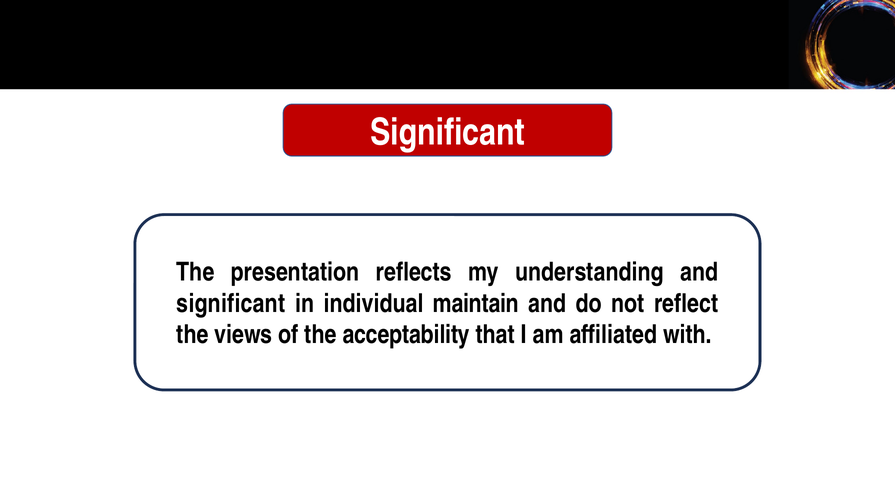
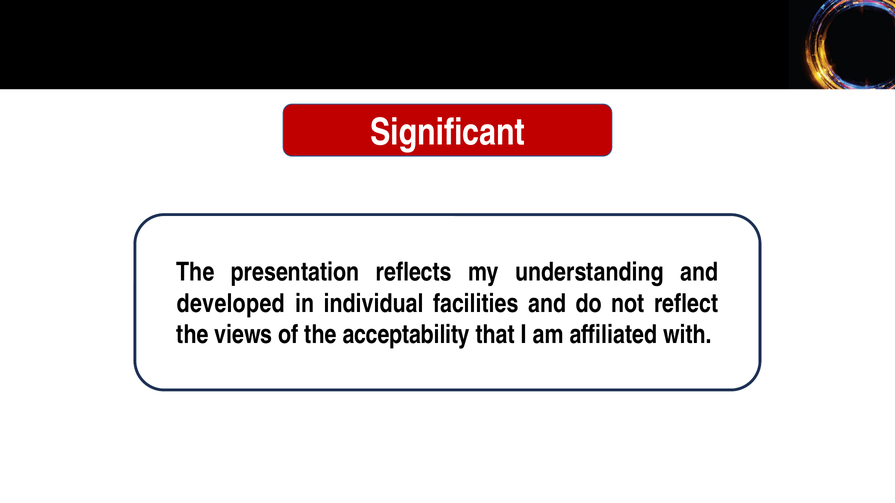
significant: significant -> developed (231, 304)
maintain: maintain -> facilities (476, 304)
